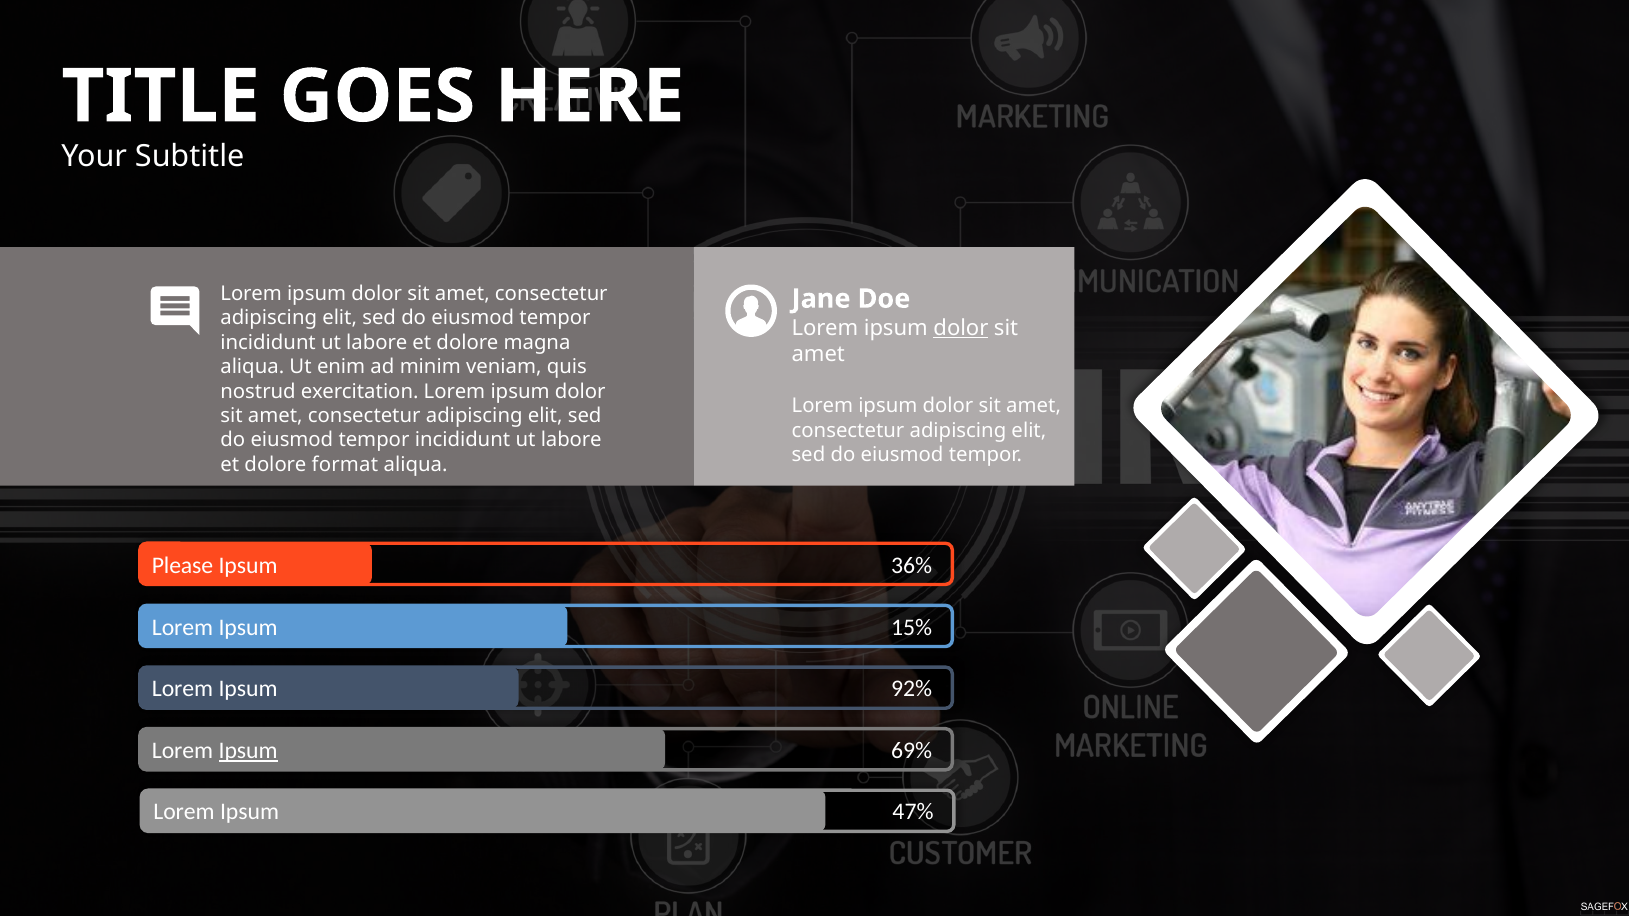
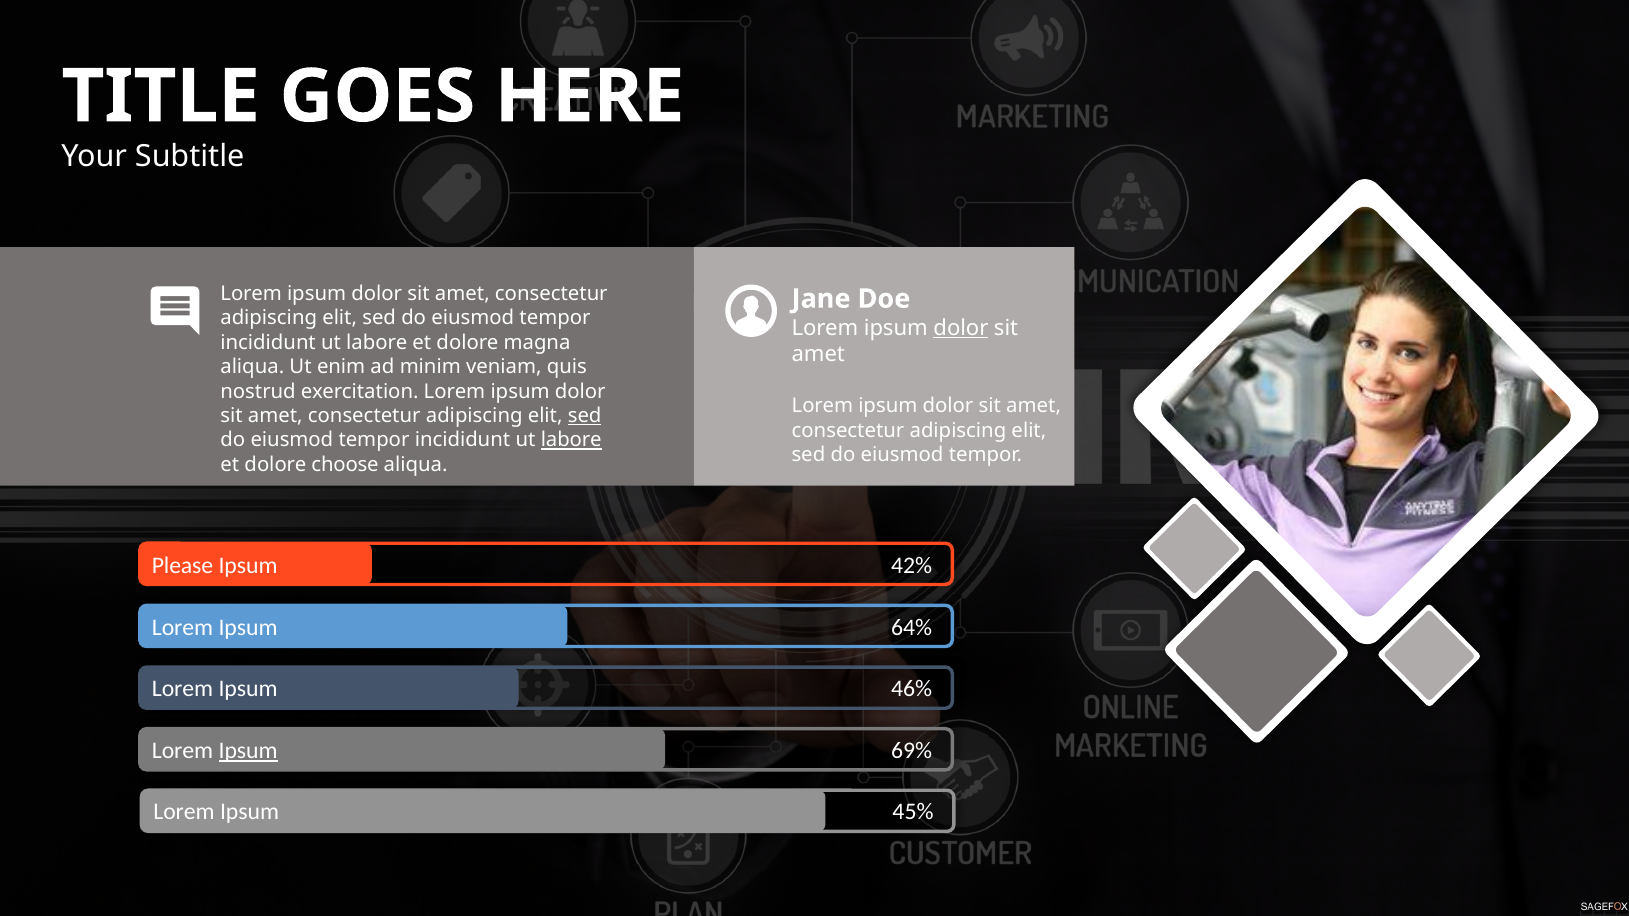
sed underline: none -> present (585, 416)
labore underline: none -> present (571, 440)
format: format -> choose (345, 465)
36%: 36% -> 42% (912, 565)
15%: 15% -> 64% (912, 627)
92%: 92% -> 46% (912, 689)
47%: 47% -> 45% (913, 812)
